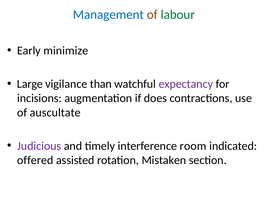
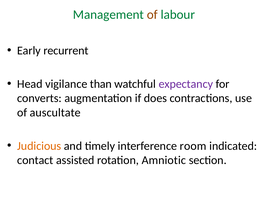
Management colour: blue -> green (108, 15)
minimize: minimize -> recurrent (66, 51)
Large: Large -> Head (30, 84)
incisions: incisions -> converts (39, 98)
Judicious colour: purple -> orange (39, 146)
offered: offered -> contact (35, 160)
Mistaken: Mistaken -> Amniotic (164, 160)
